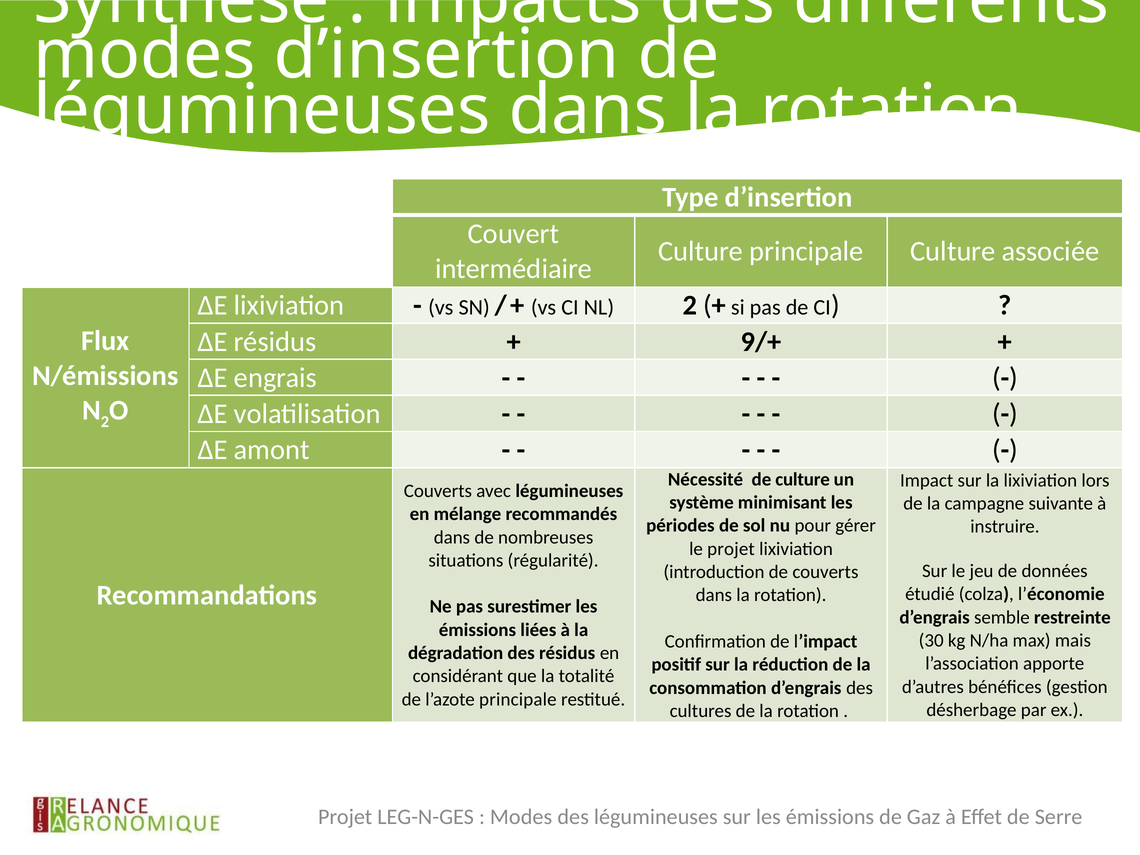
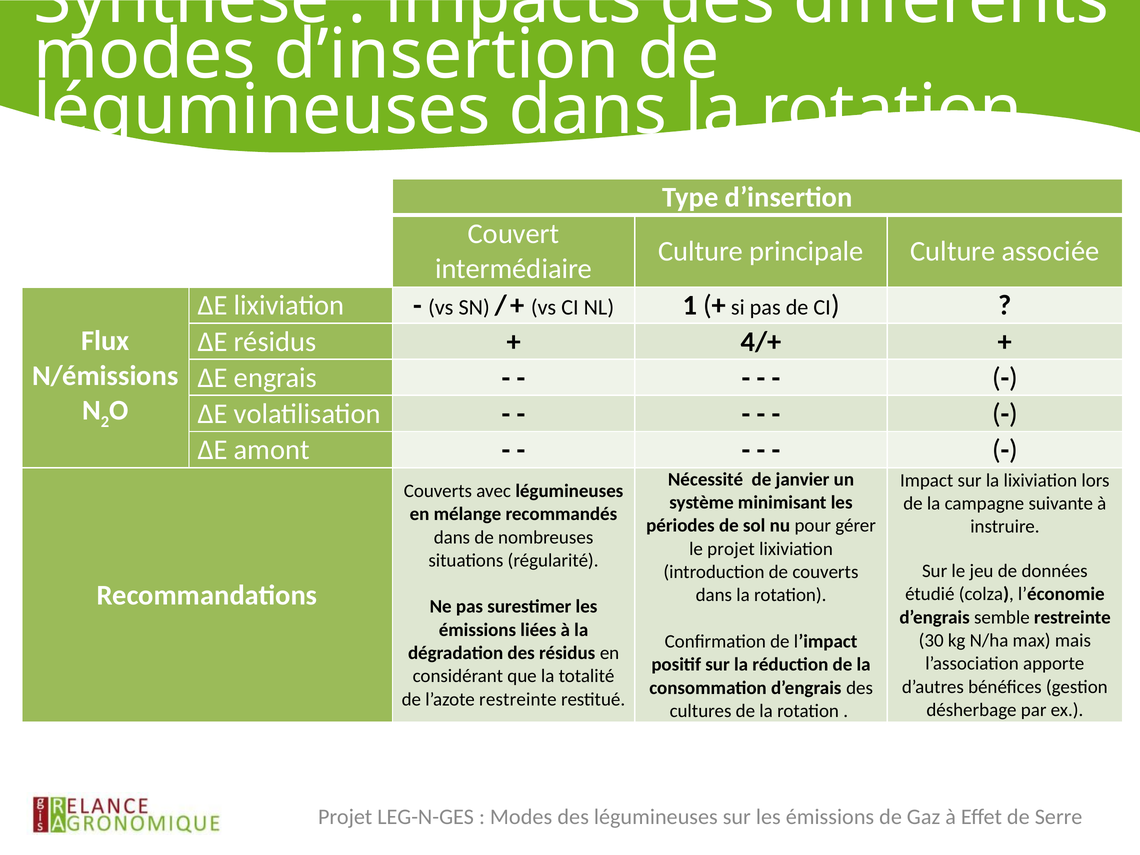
NL 2: 2 -> 1 (690, 306)
9/+: 9/+ -> 4/+ (761, 342)
de culture: culture -> janvier (803, 479)
l’azote principale: principale -> restreinte (518, 699)
